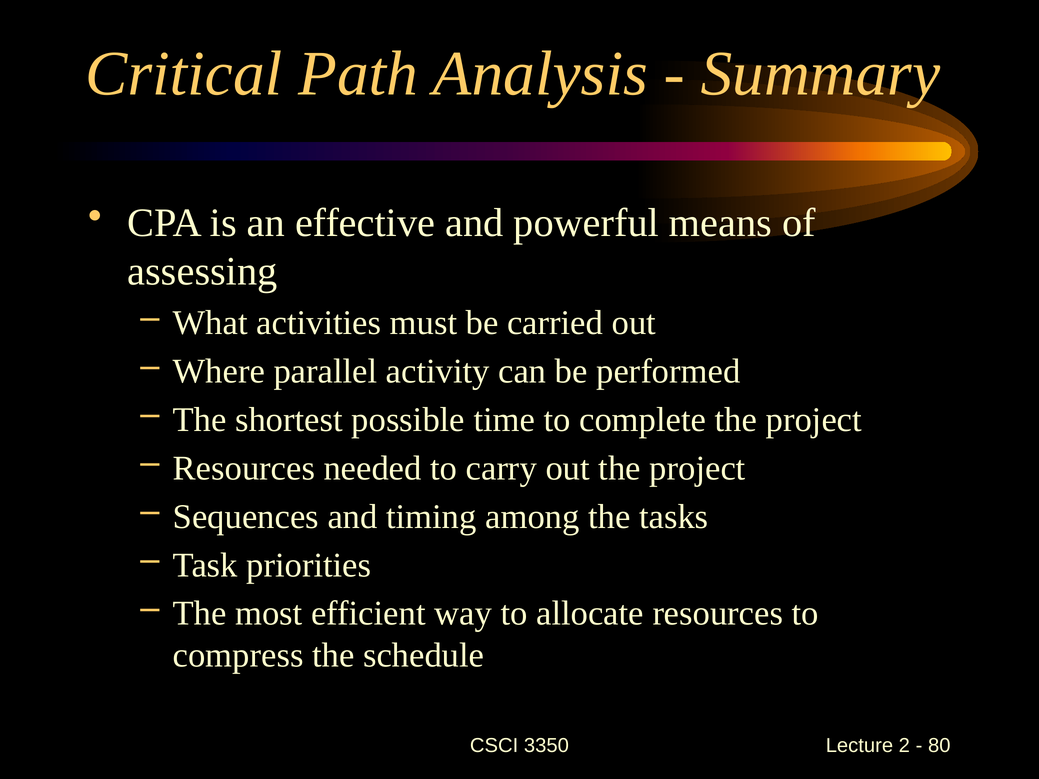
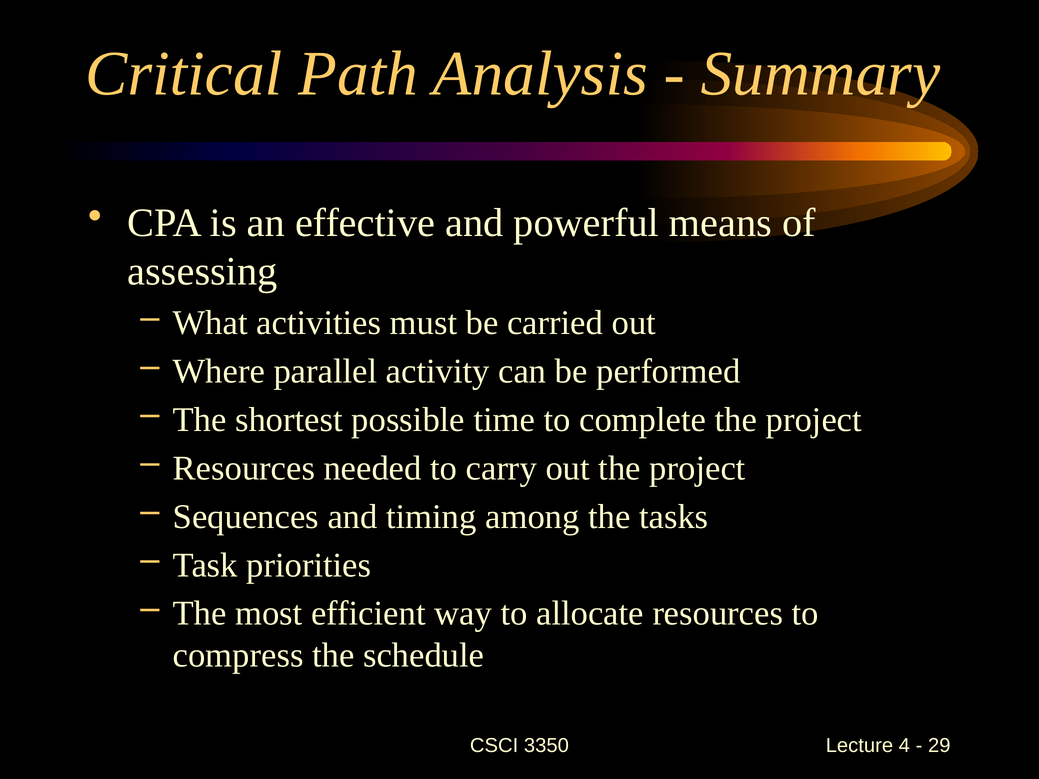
2: 2 -> 4 (904, 746)
80: 80 -> 29 (939, 746)
